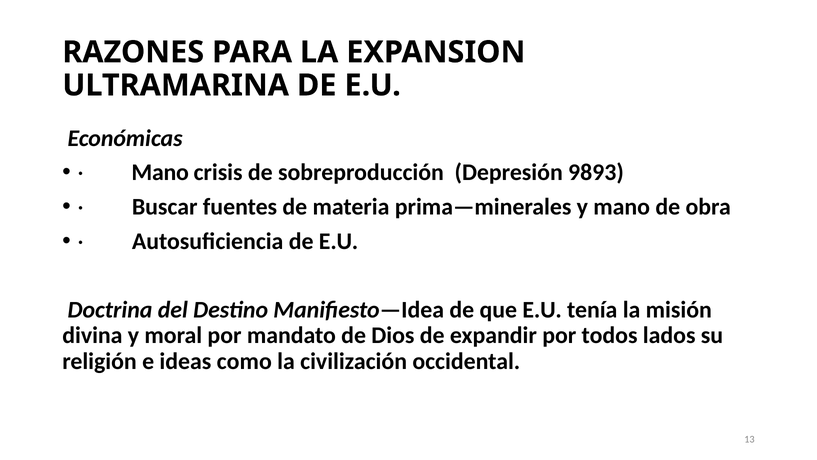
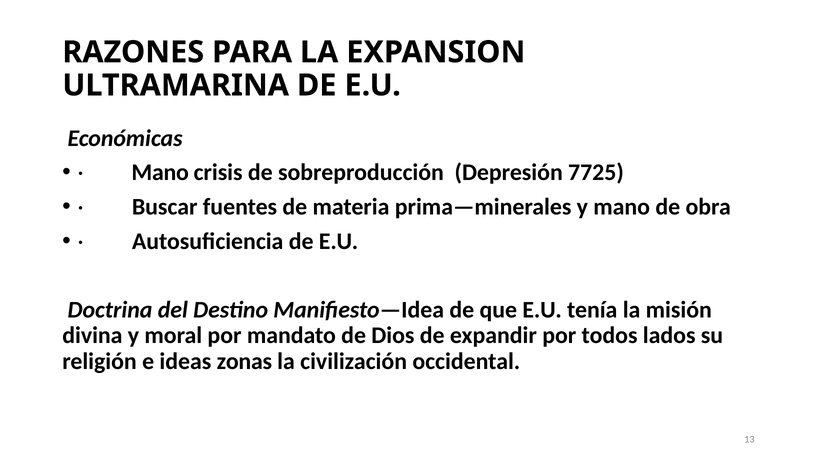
9893: 9893 -> 7725 (596, 172)
como: como -> zonas (244, 361)
